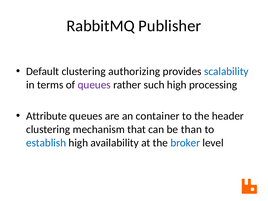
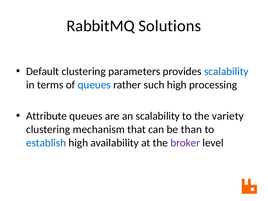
Publisher: Publisher -> Solutions (170, 26)
authorizing: authorizing -> parameters (134, 71)
queues colour: purple -> blue (94, 85)
an container: container -> scalability (158, 116)
header: header -> variety (228, 116)
broker colour: blue -> purple (185, 143)
